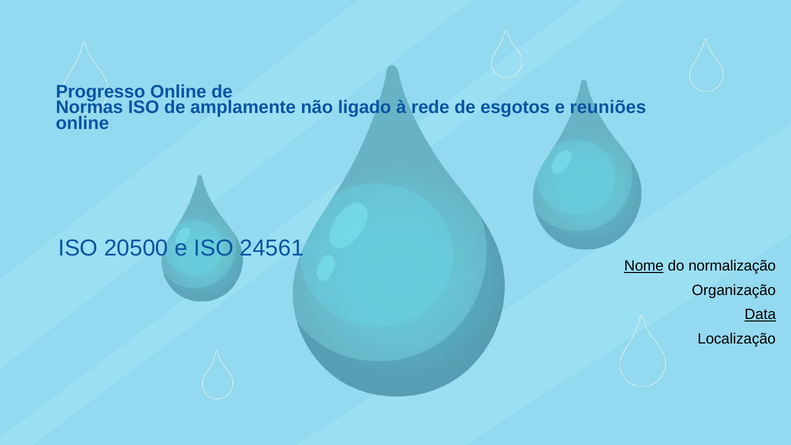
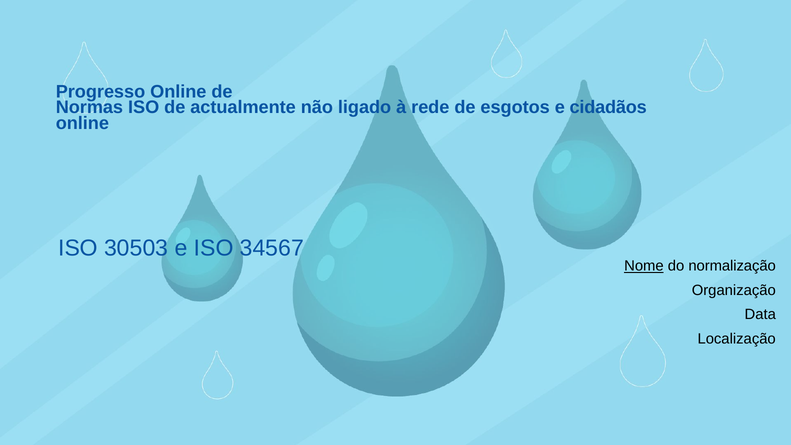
amplamente: amplamente -> actualmente (243, 107)
reuniões: reuniões -> cidadãos (608, 107)
20500: 20500 -> 30503 (136, 248)
24561: 24561 -> 34567 (272, 248)
Data underline: present -> none (760, 314)
